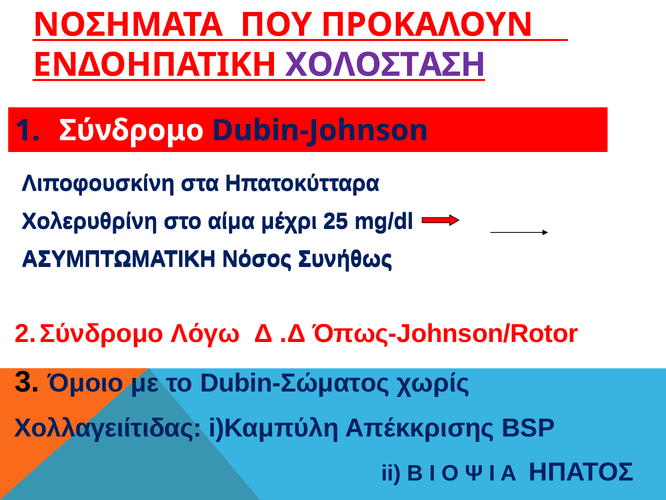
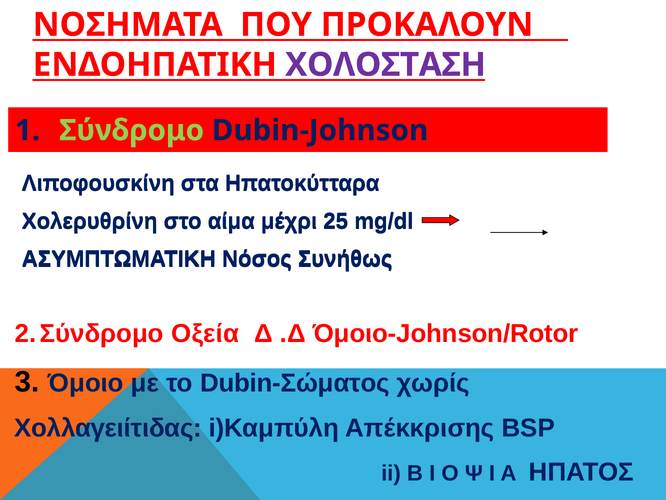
Σύνδρομο colour: white -> light green (132, 130)
Λόγω: Λόγω -> Οξεία (205, 333)
Όπως-Johnson/Rotor: Όπως-Johnson/Rotor -> Όμοιο-Johnson/Rotor (446, 333)
